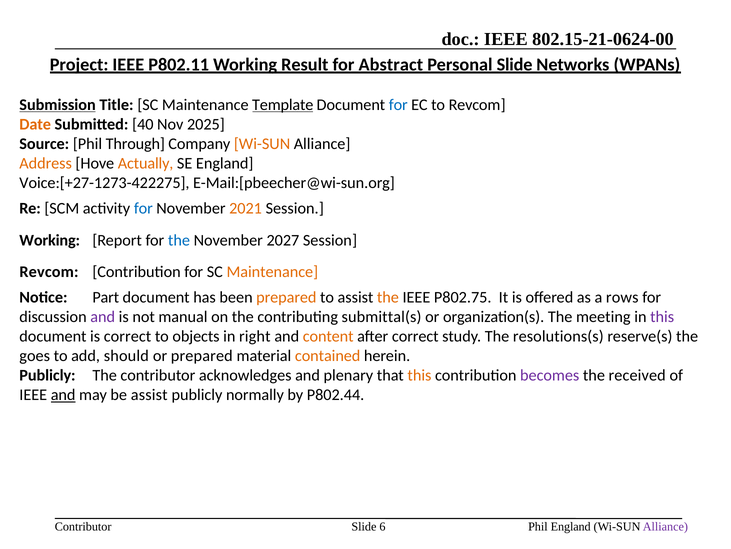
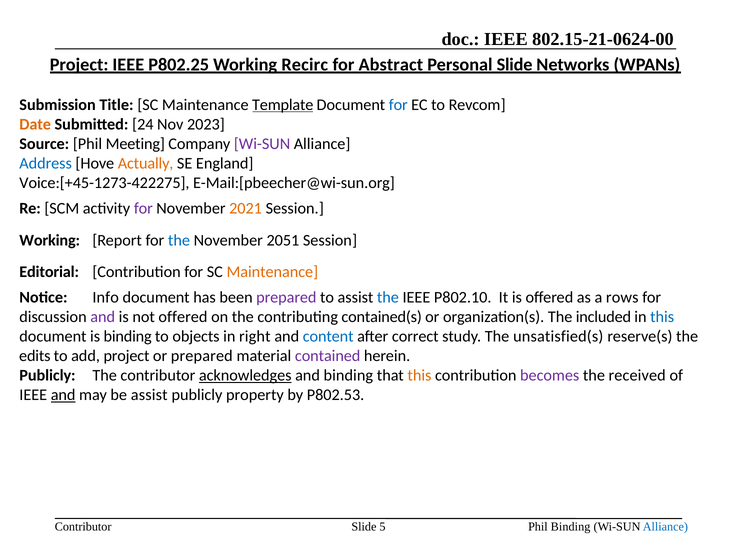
P802.11: P802.11 -> P802.25 (179, 65)
Result: Result -> Recirc (305, 65)
Submission underline: present -> none (58, 105)
40: 40 -> 24 (143, 124)
2025: 2025 -> 2023 (206, 124)
Through: Through -> Meeting (135, 144)
Wi-SUN colour: orange -> purple (262, 144)
Address colour: orange -> blue (46, 163)
Voice:[+27-1273-422275: Voice:[+27-1273-422275 -> Voice:[+45-1273-422275 (104, 183)
for colour: blue -> purple (143, 208)
2027: 2027 -> 2051 (283, 240)
Revcom: Revcom -> Editorial (49, 272)
Part: Part -> Info (106, 297)
prepared colour: orange -> purple (286, 297)
the colour: orange -> blue (388, 297)
P802.75: P802.75 -> P802.10 (463, 297)
not manual: manual -> offered (183, 317)
submittal(s: submittal(s -> contained(s (382, 317)
meeting: meeting -> included (603, 317)
this colour: purple -> blue (662, 317)
is correct: correct -> binding (128, 336)
content colour: orange -> blue (328, 336)
resolutions(s: resolutions(s -> unsatisfied(s (558, 336)
goes: goes -> edits (35, 356)
add should: should -> project (126, 356)
contained colour: orange -> purple (328, 356)
acknowledges underline: none -> present (245, 375)
and plenary: plenary -> binding (348, 375)
normally: normally -> property (255, 395)
P802.44: P802.44 -> P802.53 (336, 395)
6: 6 -> 5 (383, 526)
Phil England: England -> Binding (571, 526)
Alliance colour: purple -> blue (665, 526)
